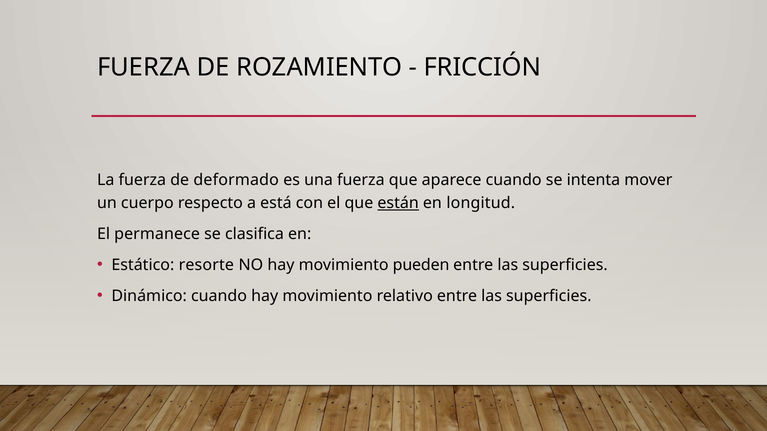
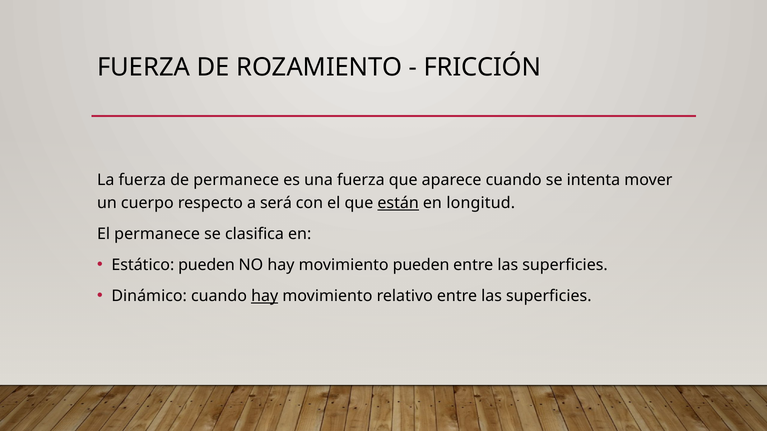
de deformado: deformado -> permanece (236, 180)
está: está -> será (276, 203)
Estático resorte: resorte -> pueden (206, 265)
hay underline: none -> present (265, 296)
